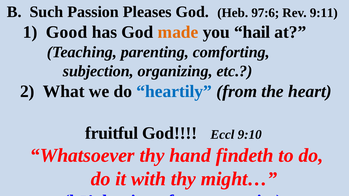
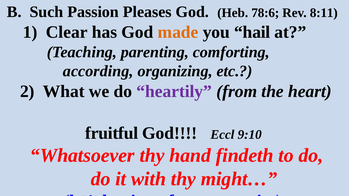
97:6: 97:6 -> 78:6 (265, 13)
9:11: 9:11 -> 8:11 (324, 13)
Good: Good -> Clear (67, 32)
subjection: subjection -> according (98, 71)
heartily colour: blue -> purple (174, 91)
